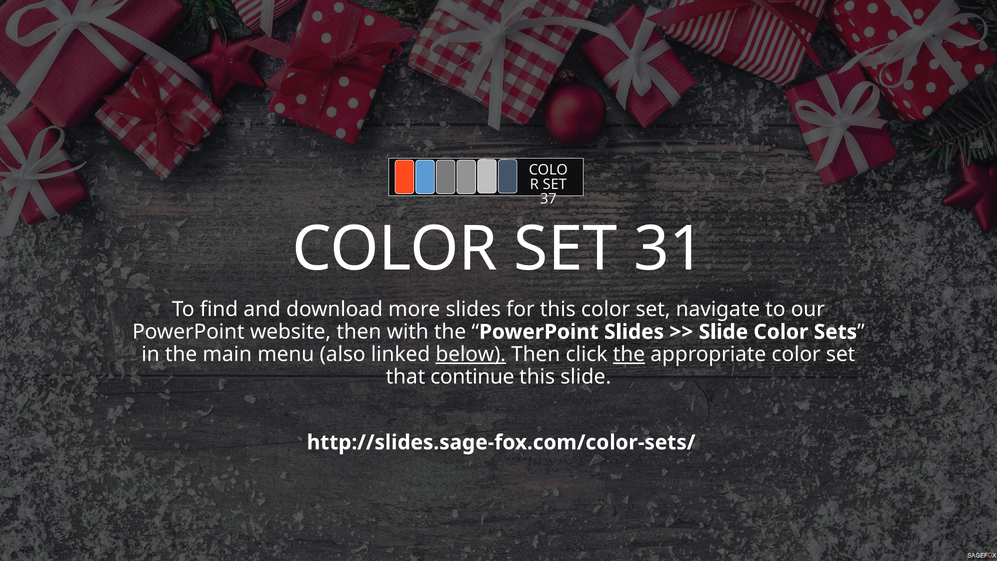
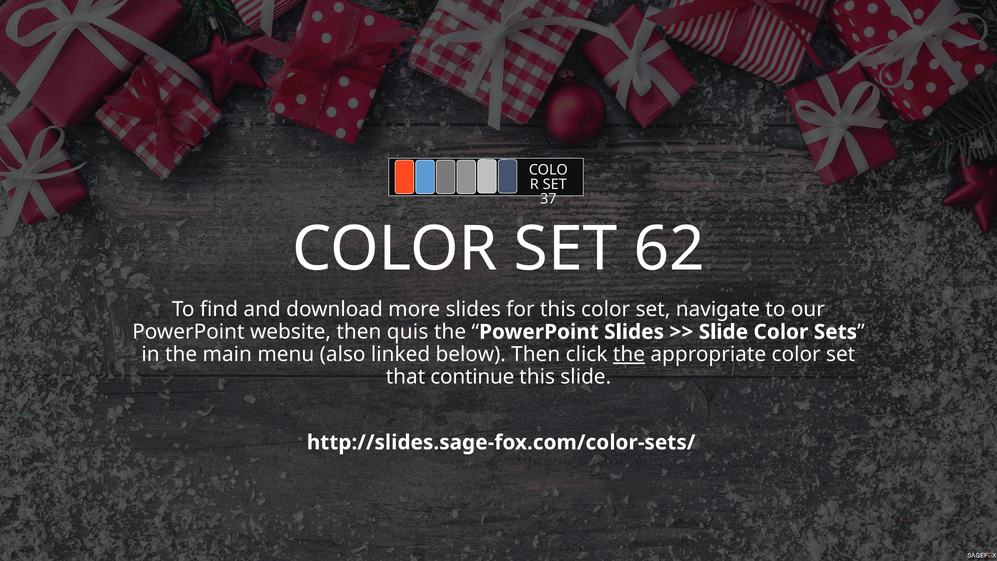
31: 31 -> 62 (669, 249)
with: with -> quis (408, 332)
below underline: present -> none (471, 354)
